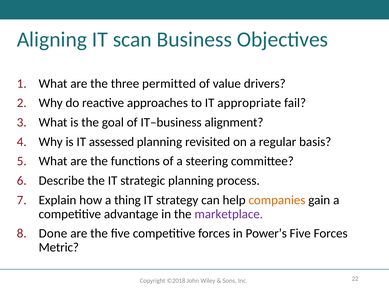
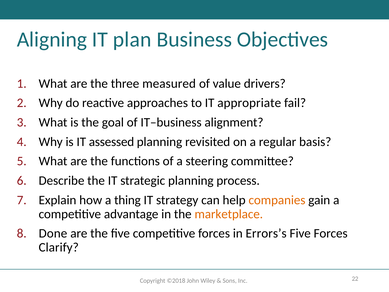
scan: scan -> plan (132, 39)
permitted: permitted -> measured (169, 83)
marketplace colour: purple -> orange (229, 214)
Power’s: Power’s -> Errors’s (266, 233)
Metric: Metric -> Clarify (59, 247)
